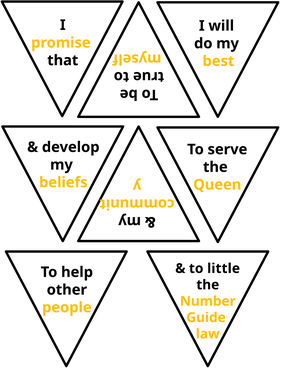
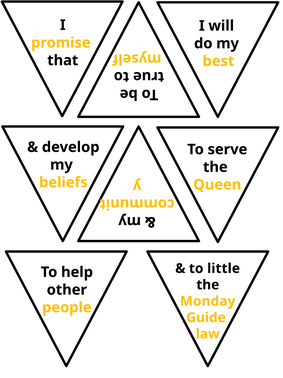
Number: Number -> Monday (208, 301)
